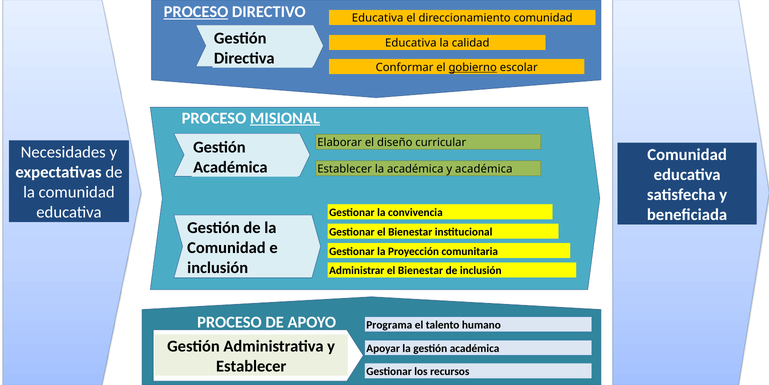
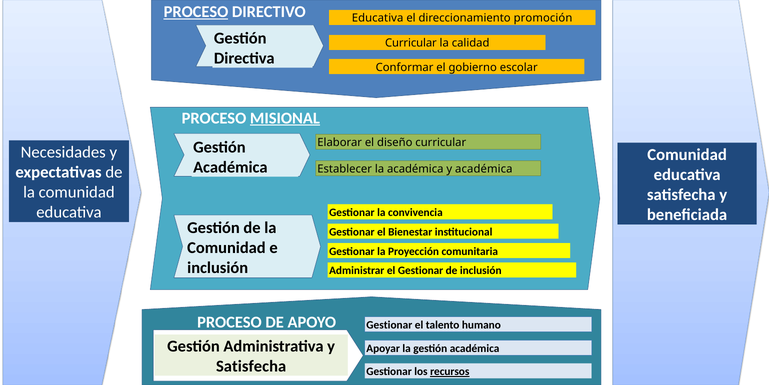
direccionamiento comunidad: comunidad -> promoción (543, 18)
Educativa: Educativa -> Curricular (411, 43)
gobierno underline: present -> none (473, 67)
Administrar el Bienestar: Bienestar -> Gestionar (421, 270)
Programa: Programa -> Gestionar (389, 325)
Establecer: Establecer -> Satisfecha (251, 366)
recursos underline: none -> present (450, 371)
